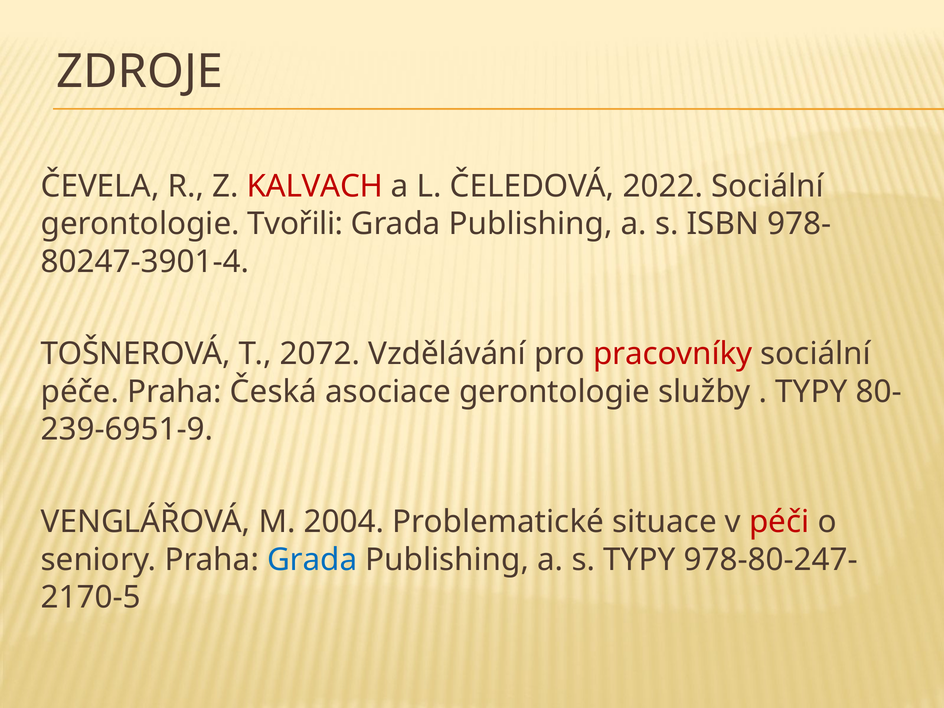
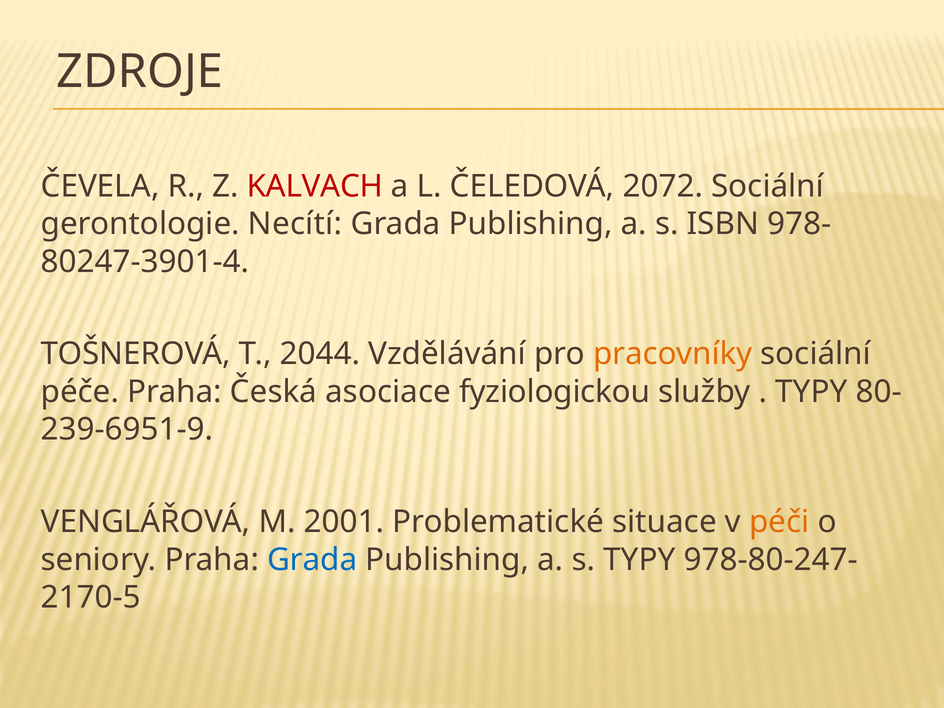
2022: 2022 -> 2072 (663, 186)
Tvořili: Tvořili -> Necítí (295, 224)
2072: 2072 -> 2044 (320, 354)
pracovníky colour: red -> orange (673, 354)
asociace gerontologie: gerontologie -> fyziologickou (555, 392)
2004: 2004 -> 2001 (344, 522)
péči colour: red -> orange (779, 522)
